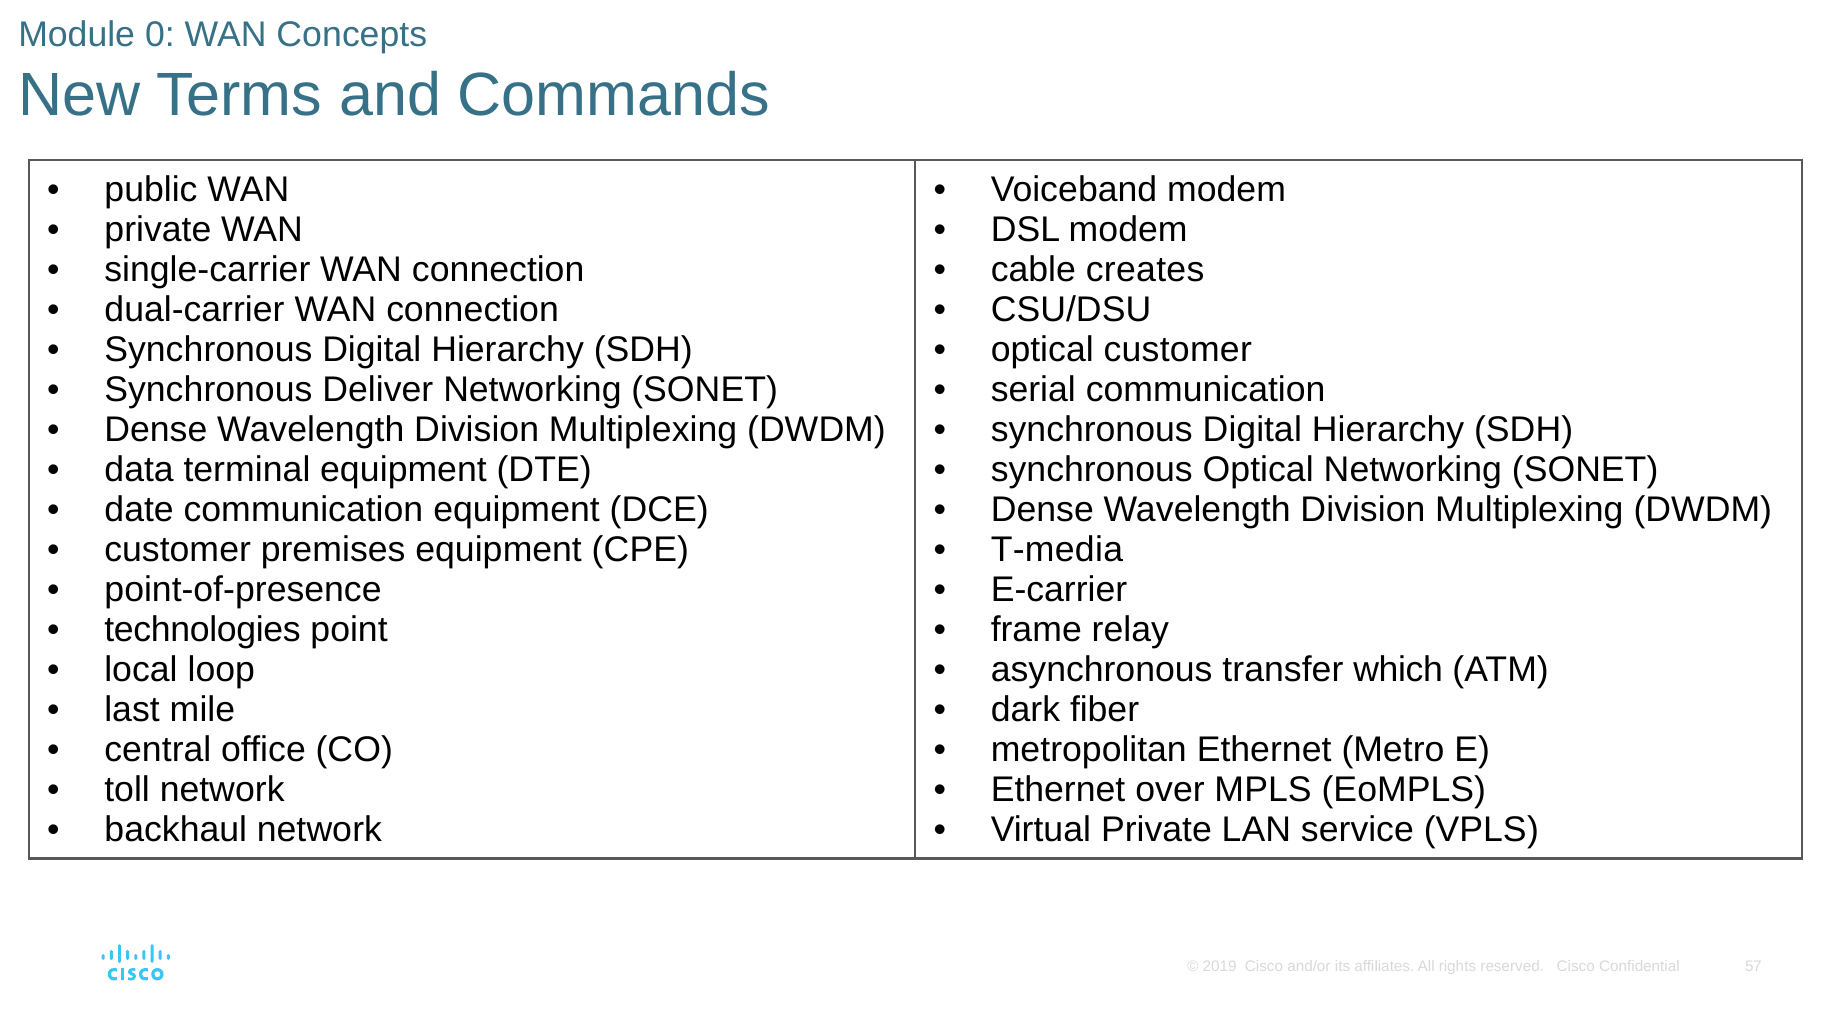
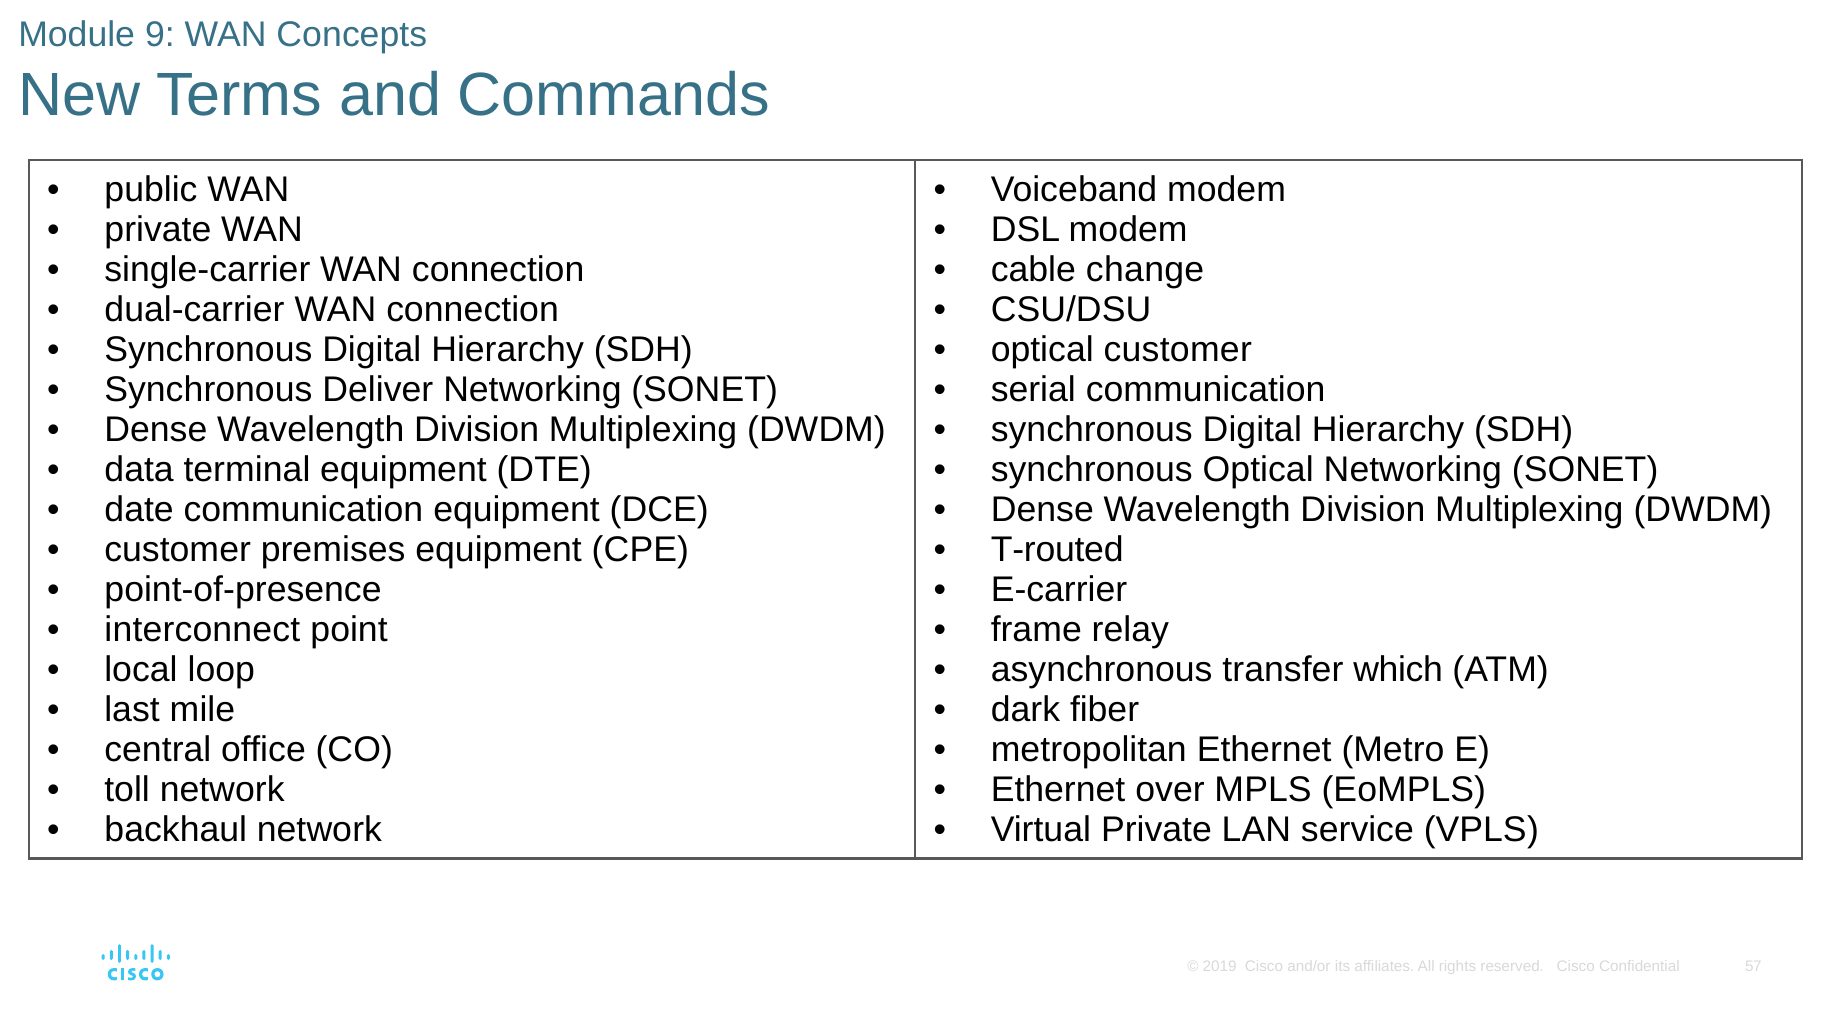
0: 0 -> 9 (160, 35)
creates: creates -> change (1145, 270)
T-media: T-media -> T-routed (1057, 550)
technologies: technologies -> interconnect (202, 630)
